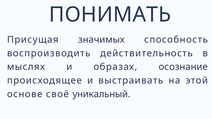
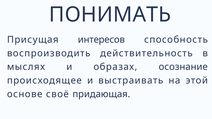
значимых: значимых -> интересов (101, 40)
уникальный: уникальный -> придающая (101, 94)
